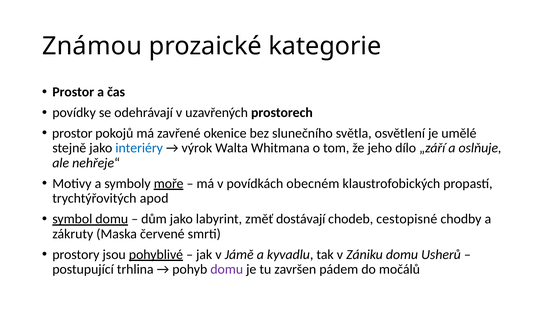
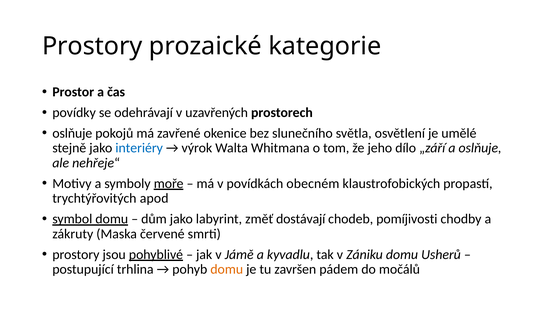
Známou: Známou -> Prostory (92, 46)
prostor: prostor -> oslňuje (72, 133)
cestopisné: cestopisné -> pomíjivosti (407, 219)
domu colour: purple -> orange (227, 269)
